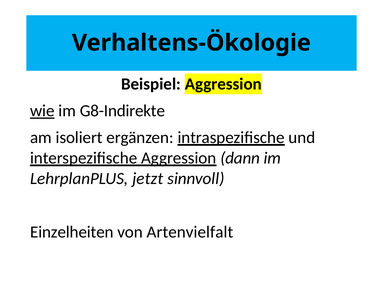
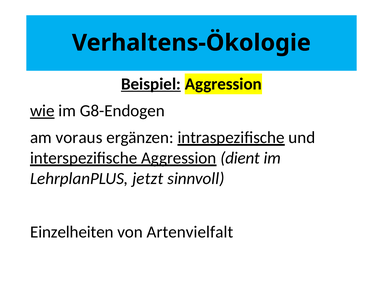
Beispiel underline: none -> present (151, 84)
G8-Indirekte: G8-Indirekte -> G8-Endogen (122, 111)
isoliert: isoliert -> voraus (79, 138)
dann: dann -> dient (240, 158)
